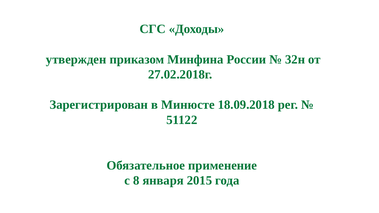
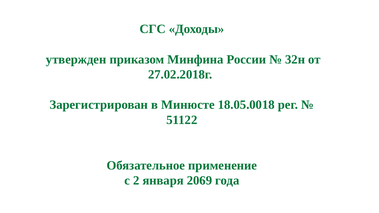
18.09.2018: 18.09.2018 -> 18.05.0018 (246, 105)
8: 8 -> 2 (136, 181)
2015: 2015 -> 2069 (199, 181)
